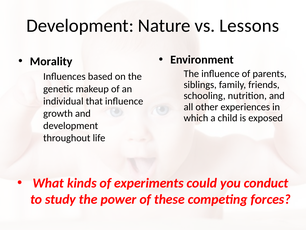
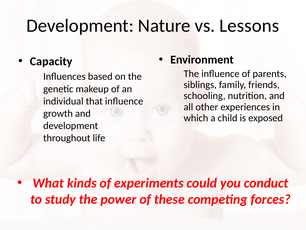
Morality: Morality -> Capacity (51, 61)
